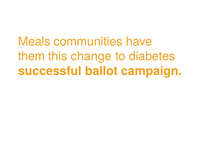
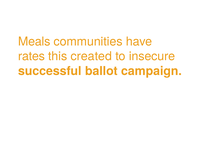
them: them -> rates (31, 56)
change: change -> created (91, 56)
diabetes: diabetes -> insecure (152, 56)
